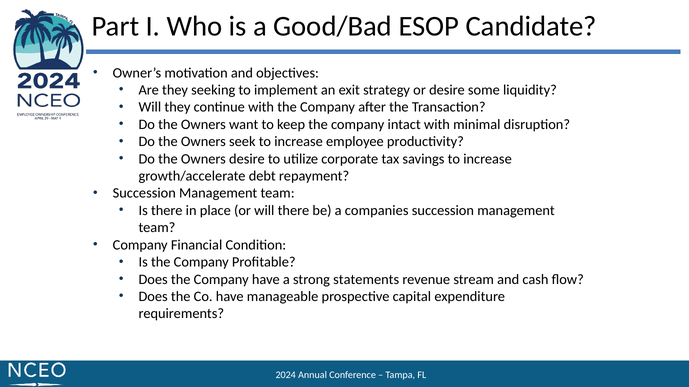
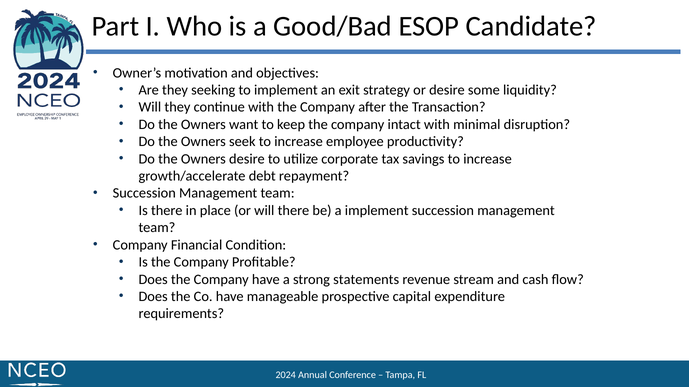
a companies: companies -> implement (377, 211)
